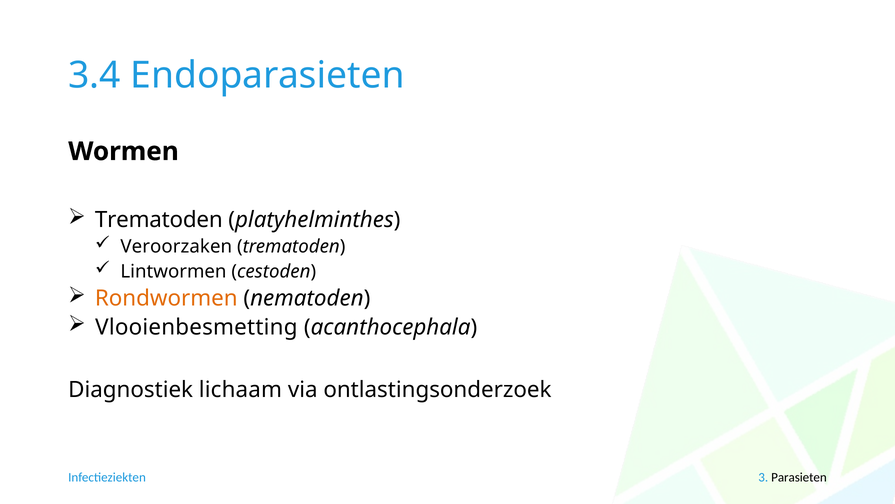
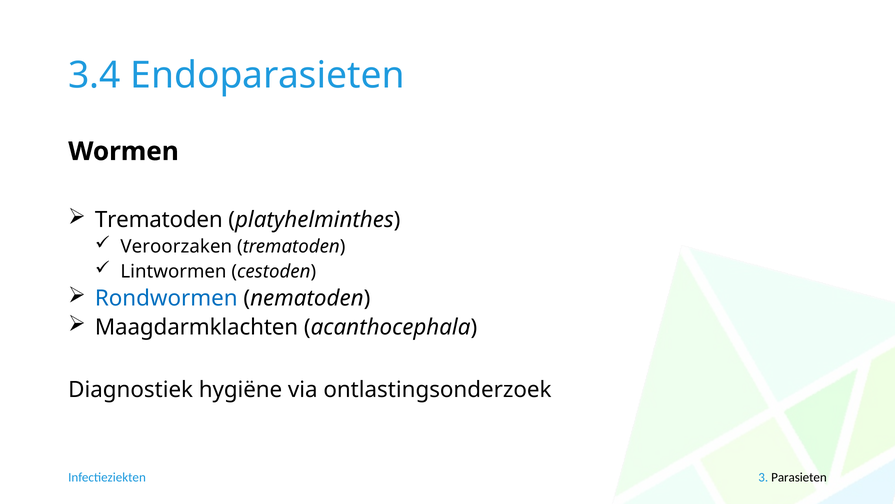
Rondwormen colour: orange -> blue (166, 298)
Vlooienbesmetting: Vlooienbesmetting -> Maagdarmklachten (197, 327)
lichaam: lichaam -> hygiëne (241, 389)
